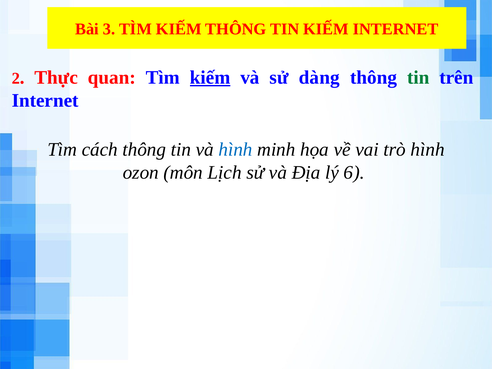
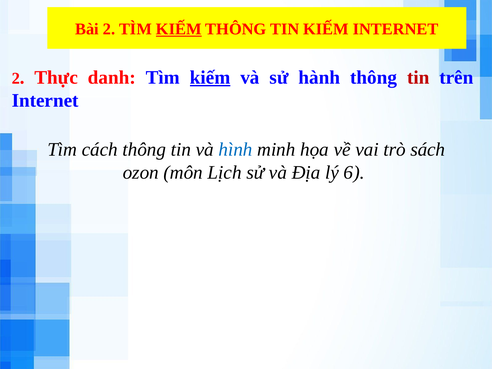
Bài 3: 3 -> 2 (109, 29)
KIẾM underline: none -> present (179, 29)
quan: quan -> danh (112, 77)
dàng: dàng -> hành (319, 77)
tin colour: green -> red (418, 77)
trò hình: hình -> sách (428, 149)
